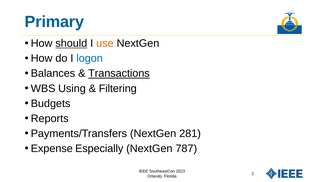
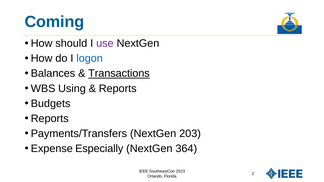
Primary: Primary -> Coming (54, 22)
should underline: present -> none (71, 43)
use colour: orange -> purple (105, 43)
Filtering: Filtering -> Reports (118, 89)
281: 281 -> 203 (190, 134)
787: 787 -> 364 (186, 149)
